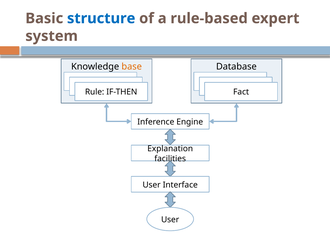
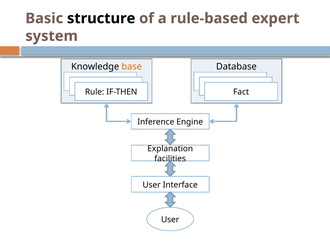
structure colour: blue -> black (101, 18)
